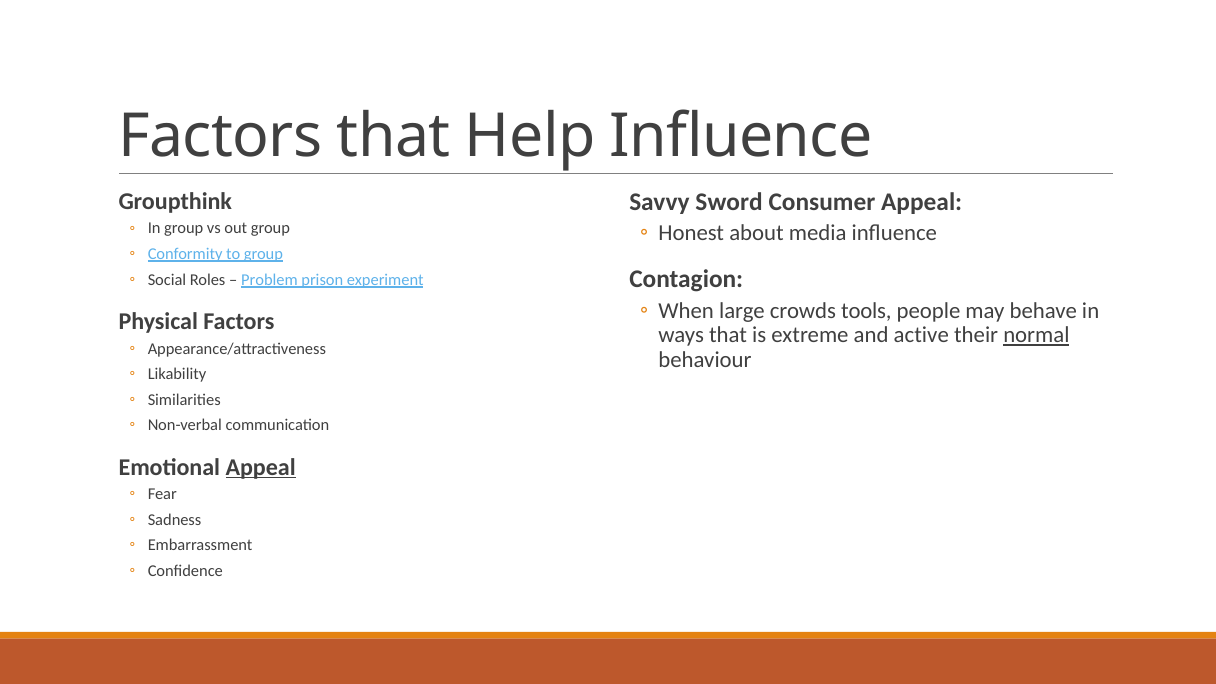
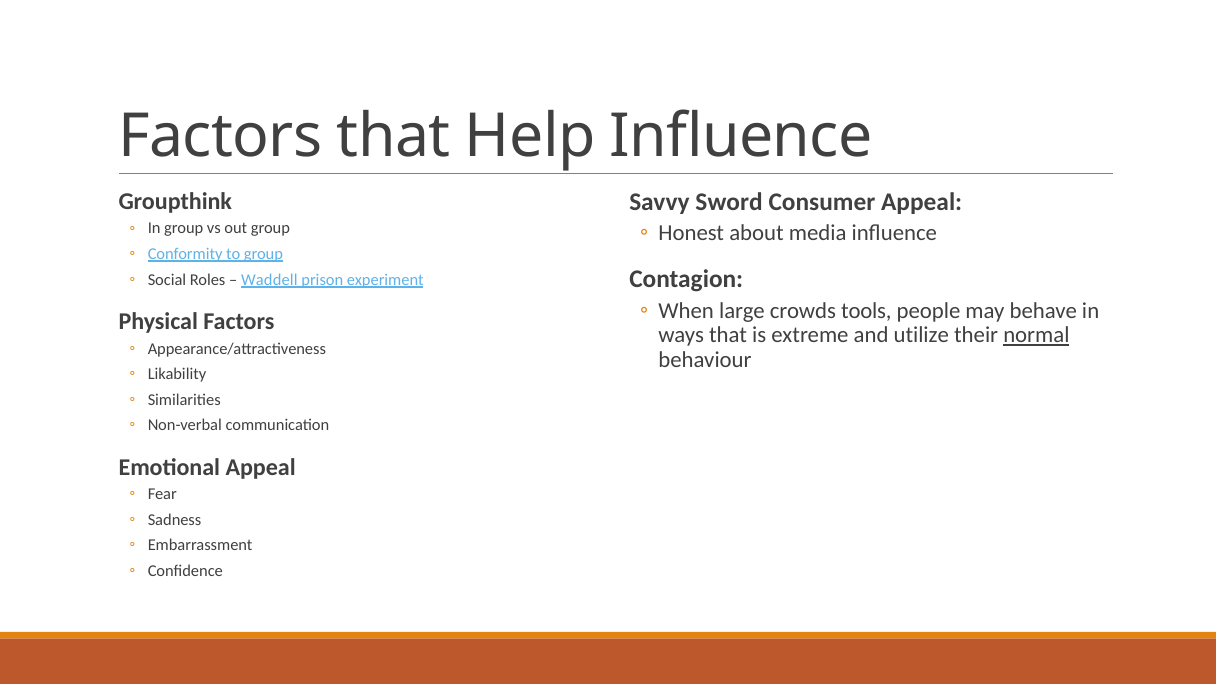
Problem: Problem -> Waddell (269, 280)
active: active -> utilize (921, 335)
Appeal underline: present -> none (261, 467)
